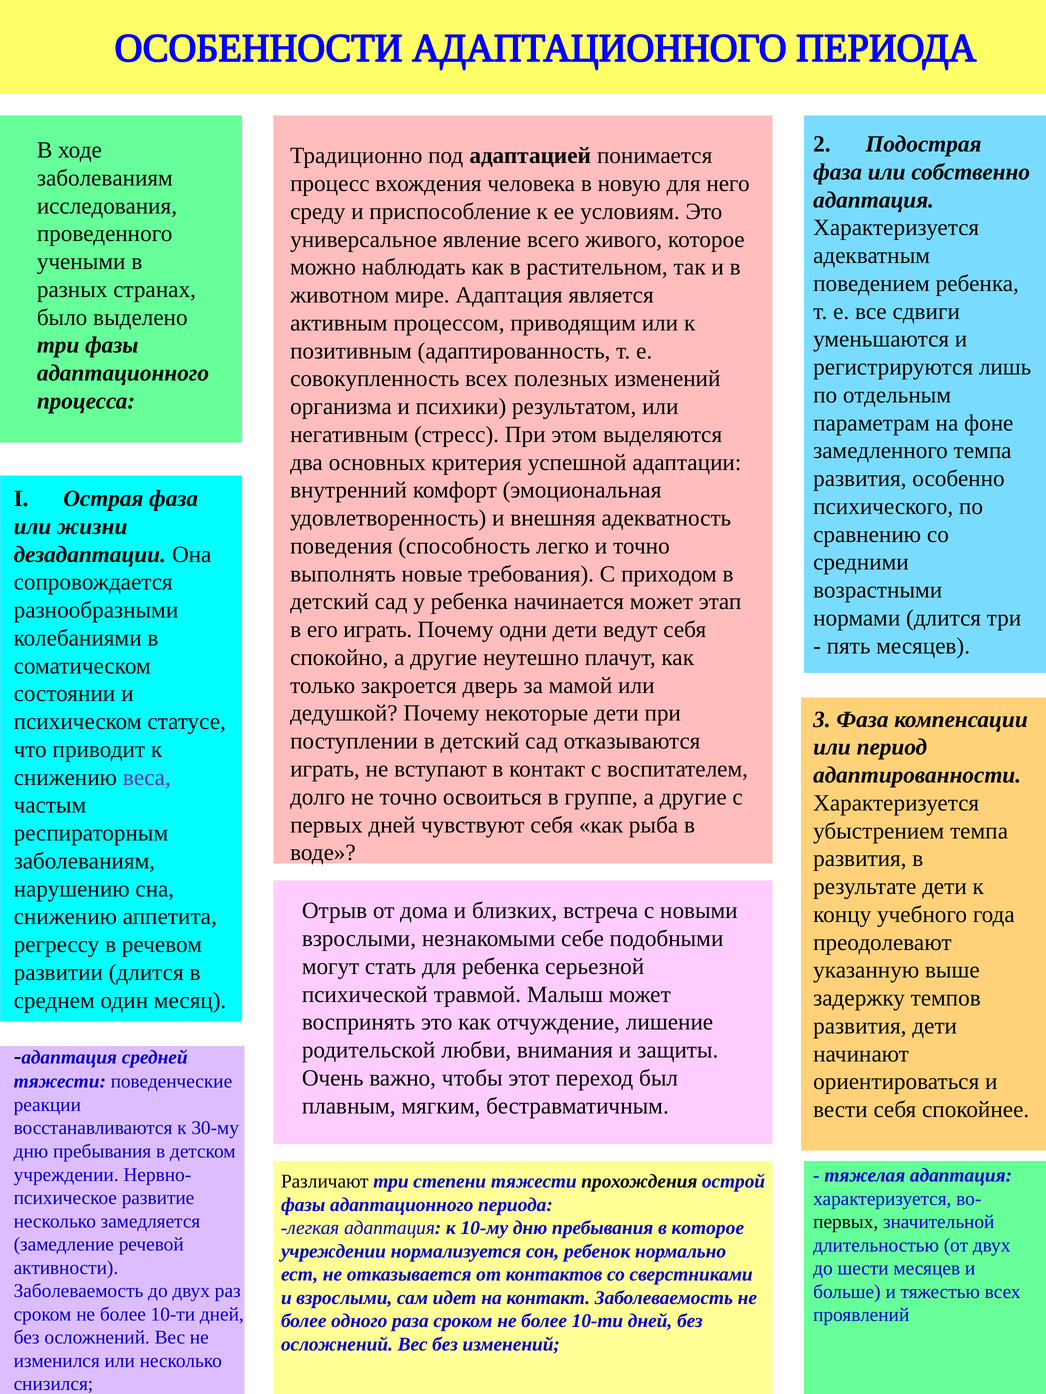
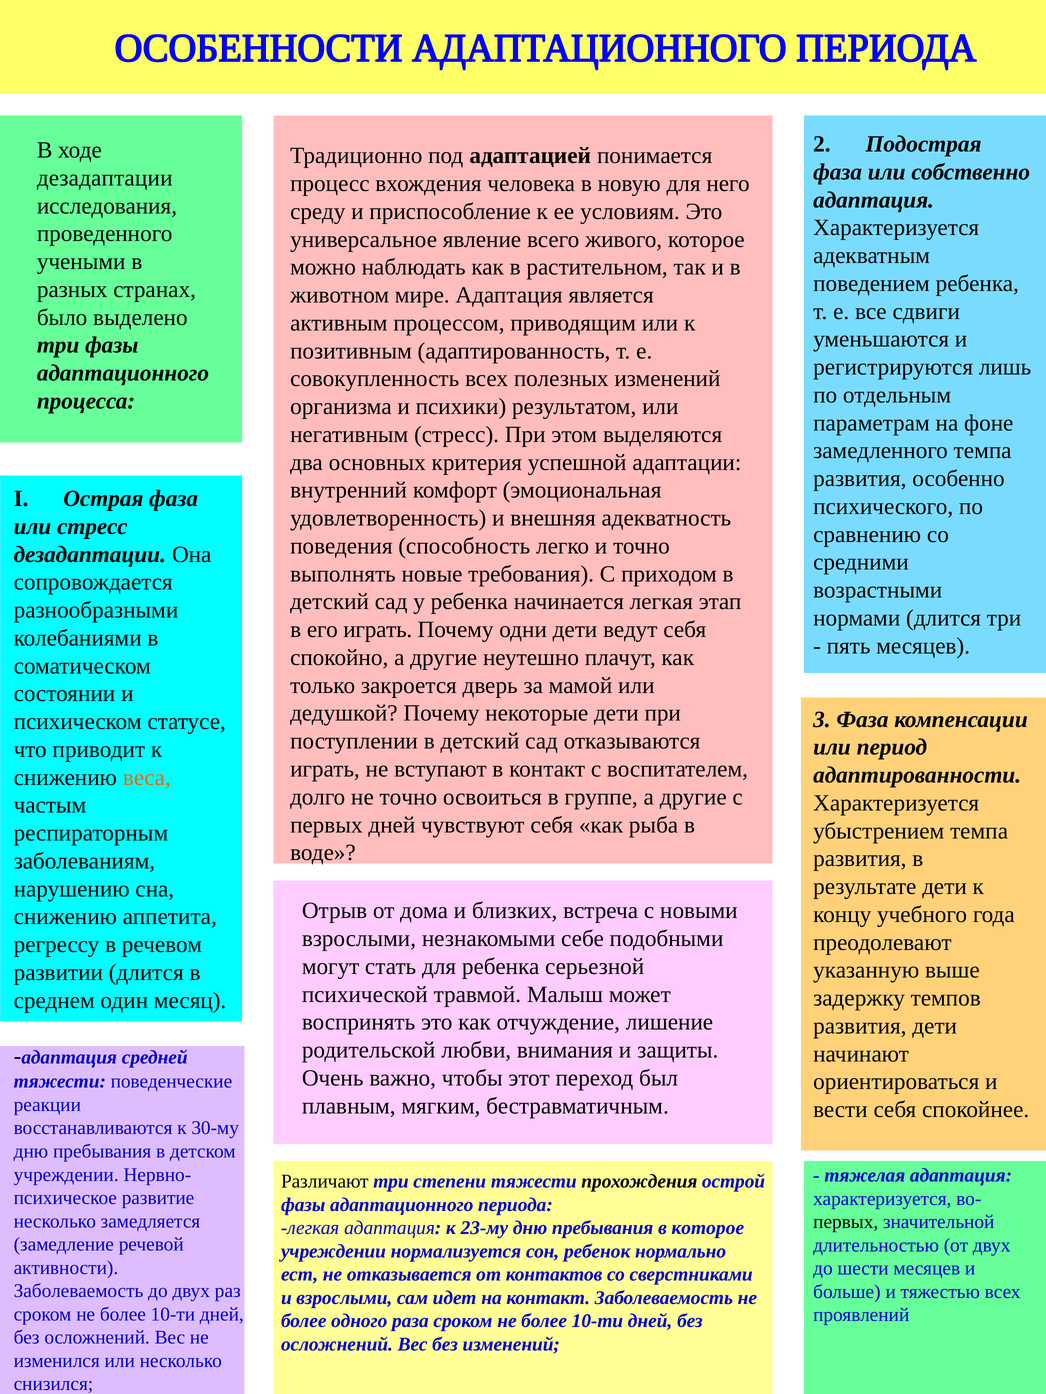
заболеваниям: заболеваниям -> дезадаптации (105, 178)
или жизни: жизни -> стресс (92, 527)
начинается может: может -> легкая (661, 602)
веса colour: purple -> orange (147, 778)
10-му: 10-му -> 23-му (484, 1229)
